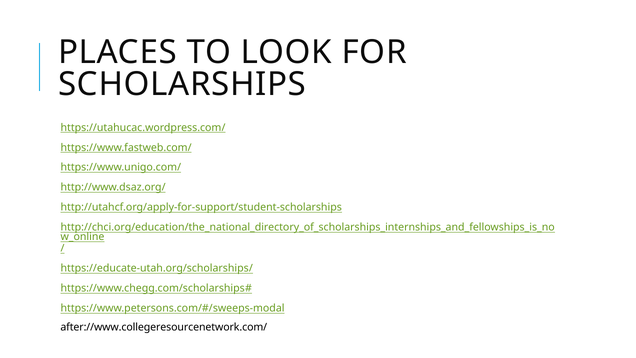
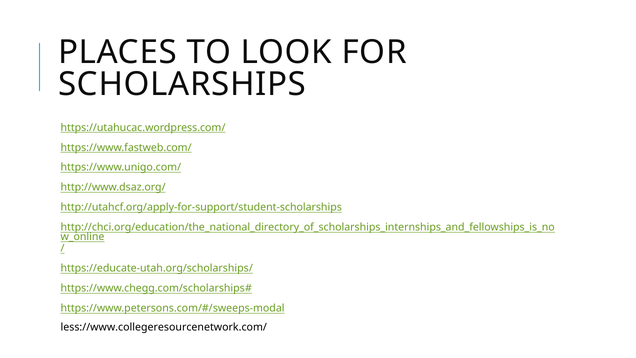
after://www.collegeresourcenetwork.com/: after://www.collegeresourcenetwork.com/ -> less://www.collegeresourcenetwork.com/ (164, 327)
